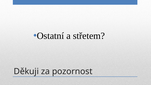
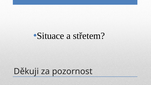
Ostatní: Ostatní -> Situace (50, 36)
